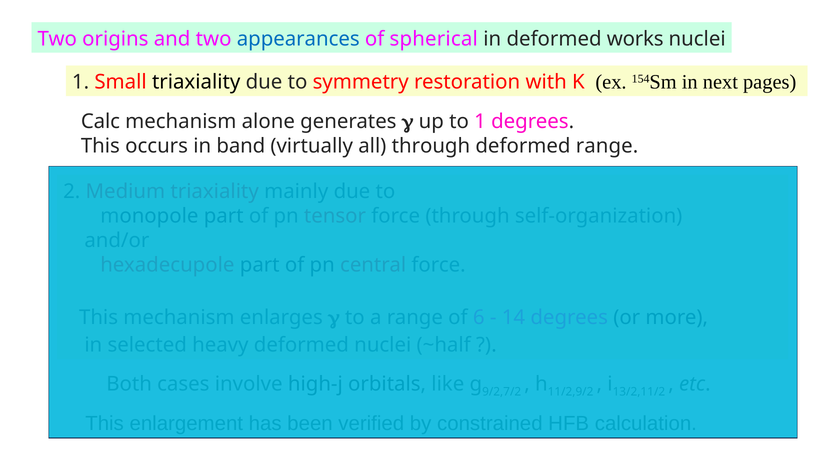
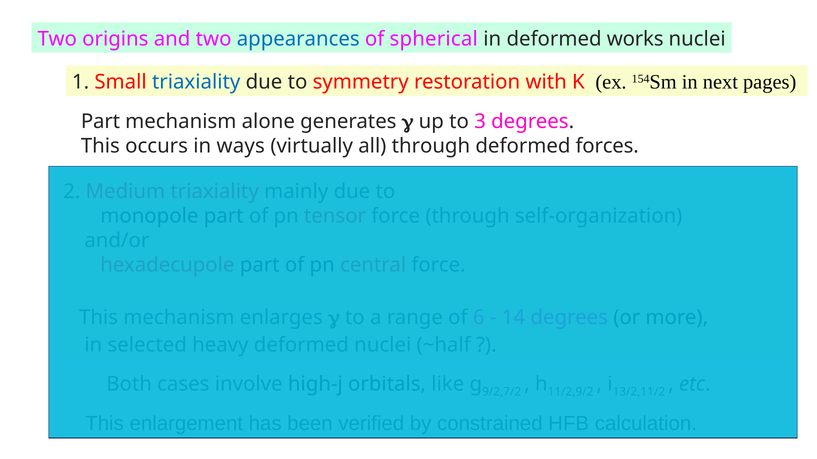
triaxiality colour: black -> blue (196, 82)
Calc: Calc -> Part (100, 122)
to 1: 1 -> 3 (480, 122)
band: band -> ways (241, 146)
deformed range: range -> forces (607, 146)
